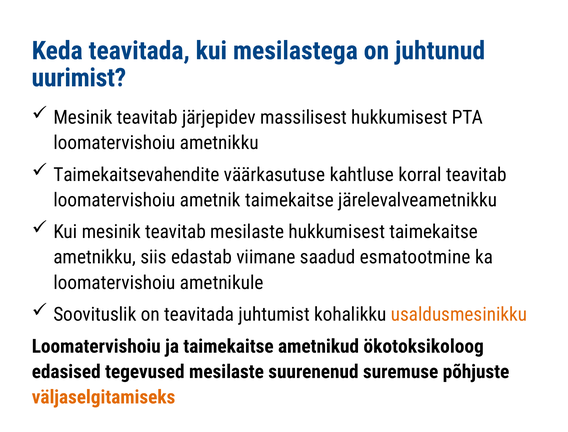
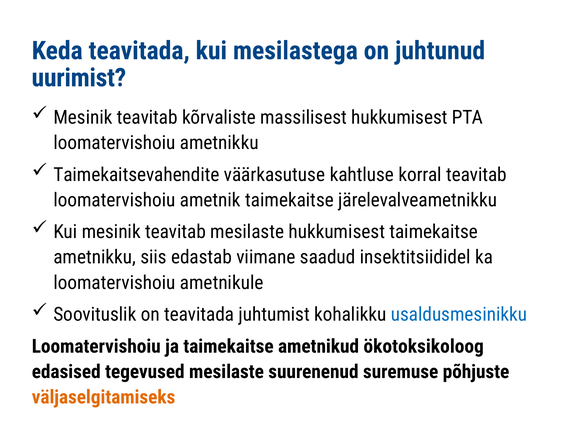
järjepidev: järjepidev -> kõrvaliste (219, 117)
esmatootmine: esmatootmine -> insektitsiididel (415, 257)
usaldusmesinikku colour: orange -> blue (459, 314)
